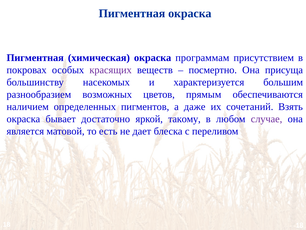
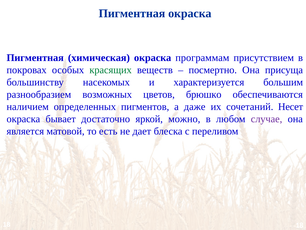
красящих colour: purple -> green (111, 70)
прямым: прямым -> брюшко (204, 94)
Взять: Взять -> Несет (291, 107)
такому: такому -> можно (184, 119)
